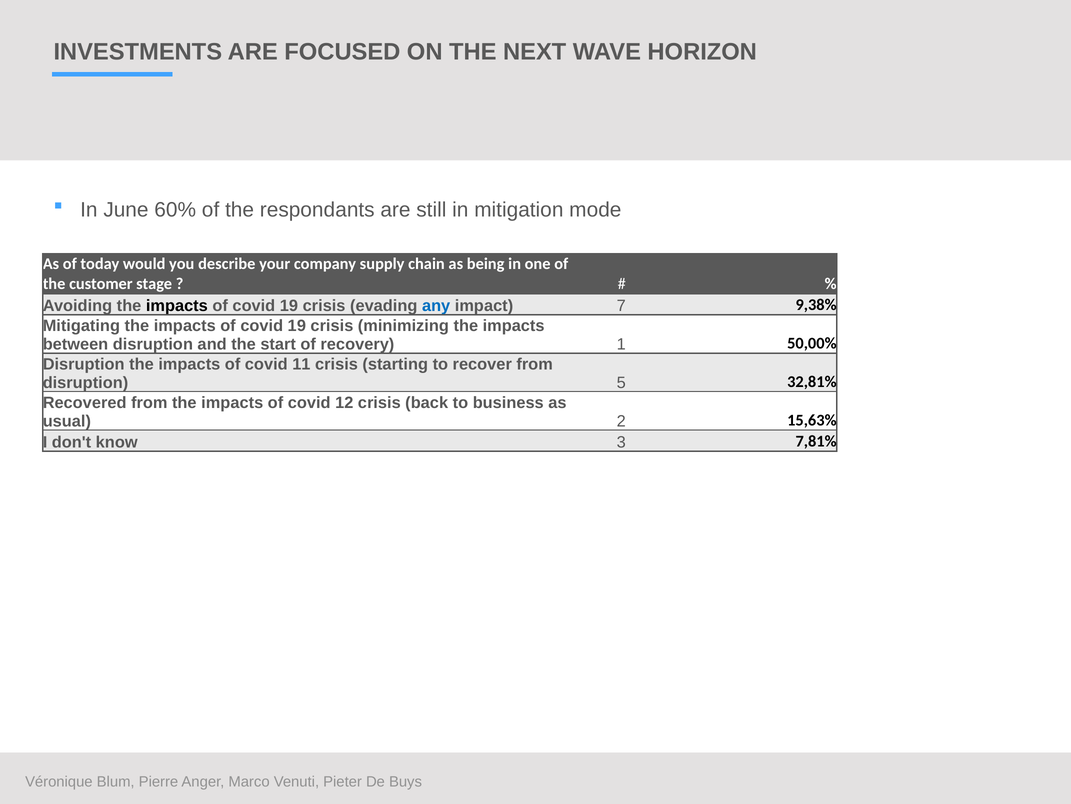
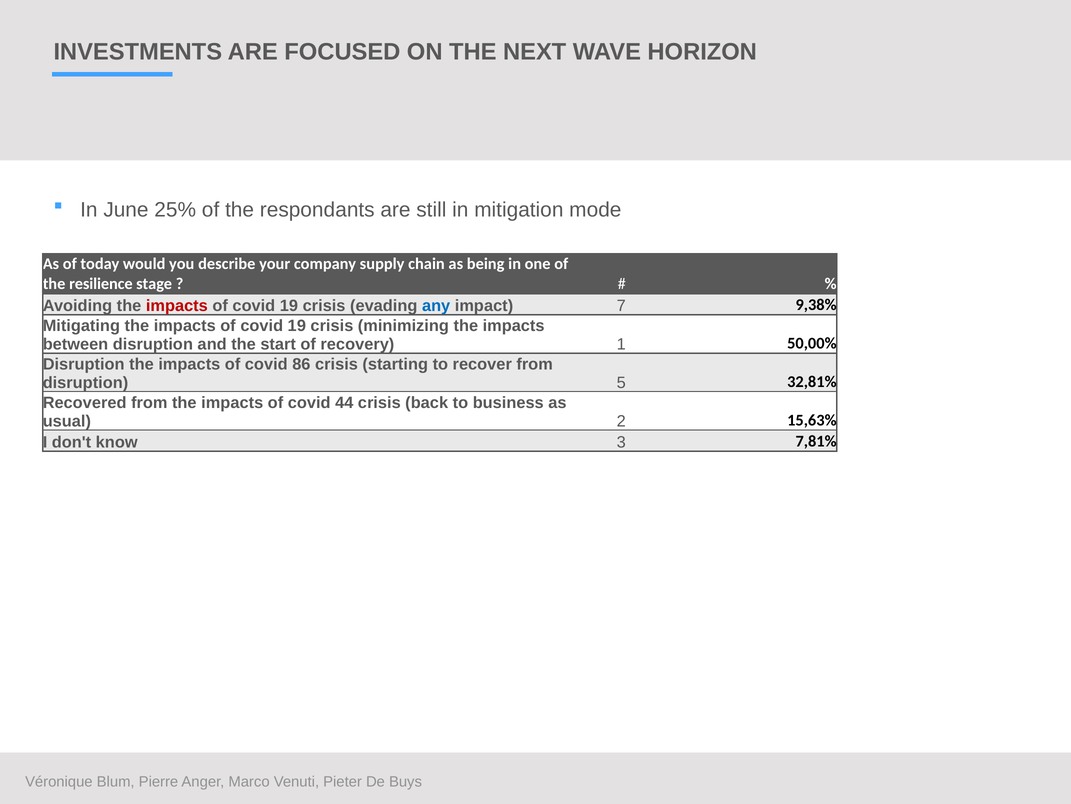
60%: 60% -> 25% (175, 209)
customer: customer -> resilience (101, 284)
impacts colour: black -> red (177, 306)
11: 11 -> 86 (301, 364)
12: 12 -> 44 (344, 403)
